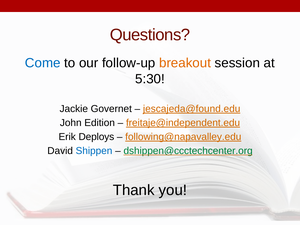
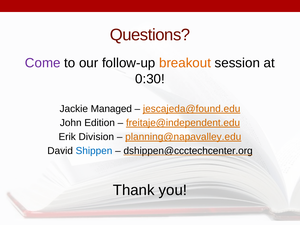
Come colour: blue -> purple (43, 63)
5:30: 5:30 -> 0:30 (150, 79)
Governet: Governet -> Managed (111, 109)
Deploys: Deploys -> Division (96, 137)
following@napavalley.edu: following@napavalley.edu -> planning@napavalley.edu (183, 137)
dshippen@ccctechcenter.org colour: green -> black (188, 151)
